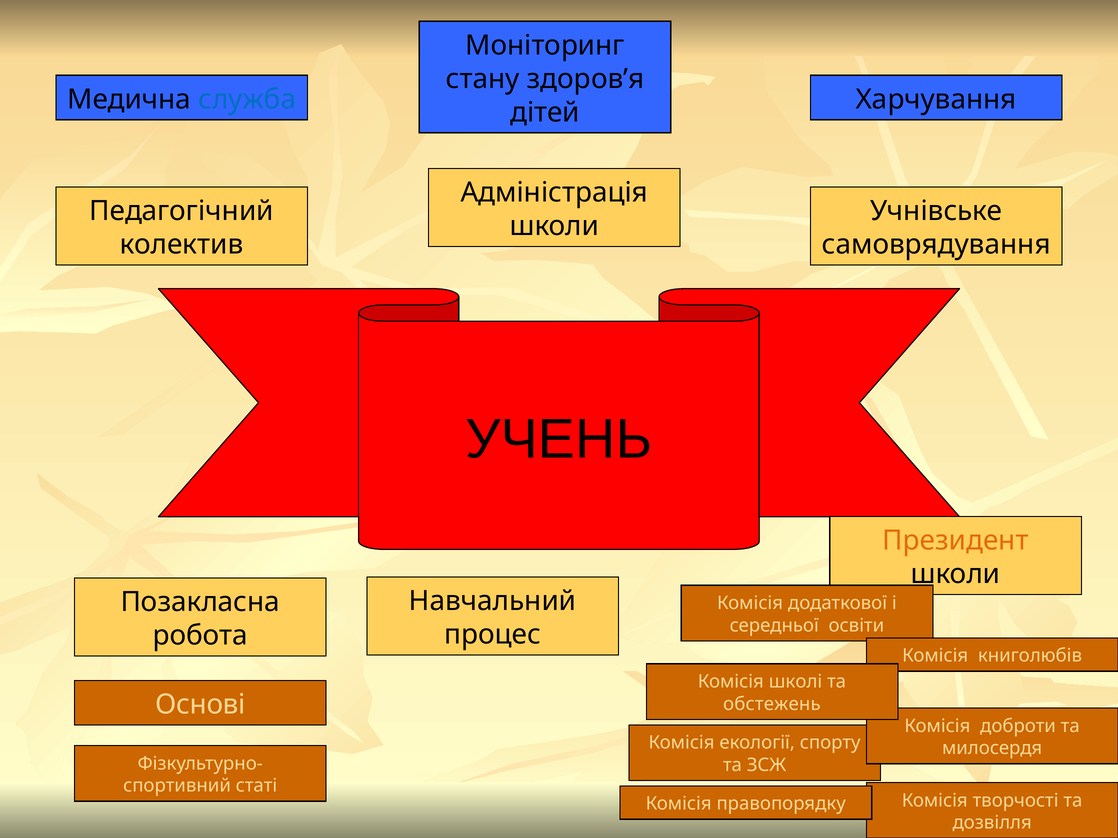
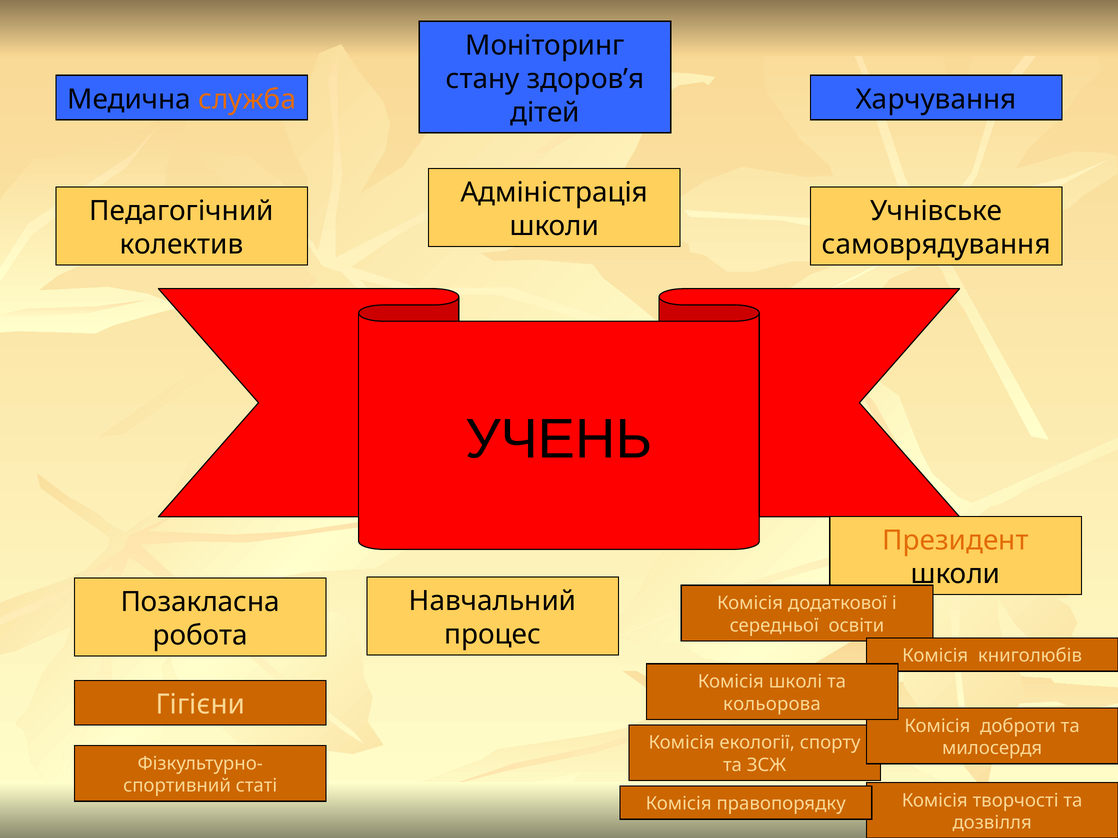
служба colour: blue -> orange (247, 99)
Основі: Основі -> Гігієни (200, 705)
обстежень: обстежень -> кольорова (772, 704)
